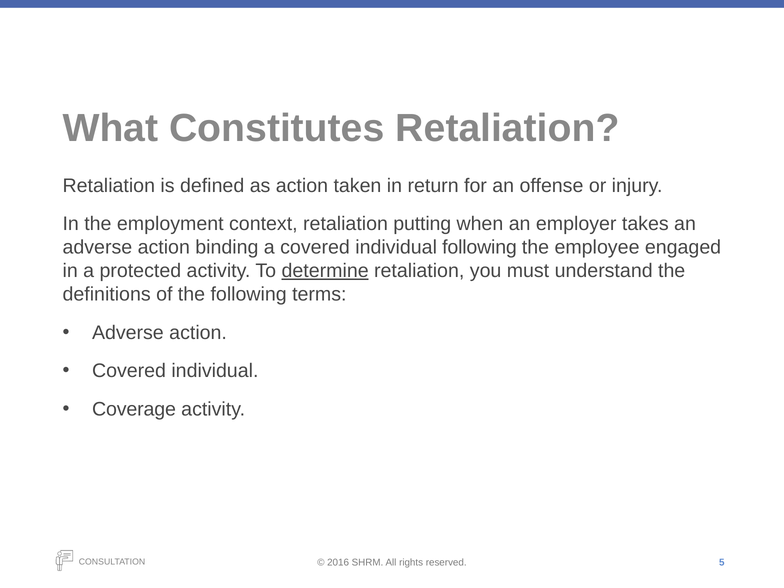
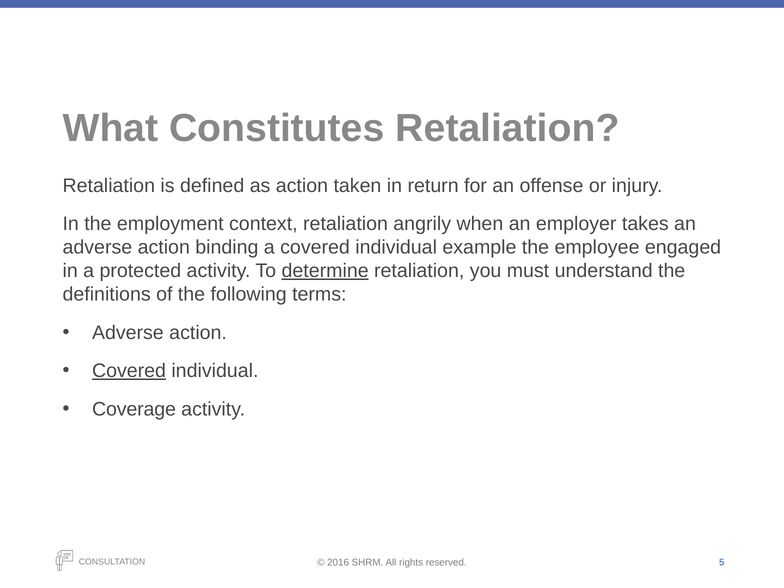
putting: putting -> angrily (422, 224)
individual following: following -> example (479, 247)
Covered underline: none -> present (129, 371)
